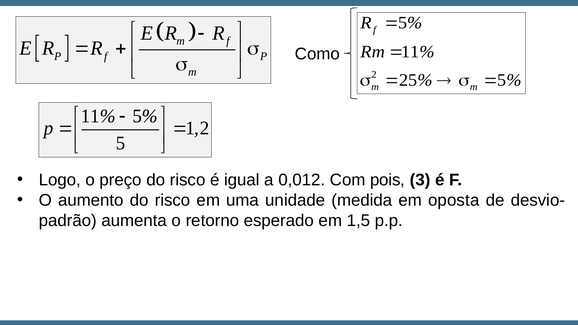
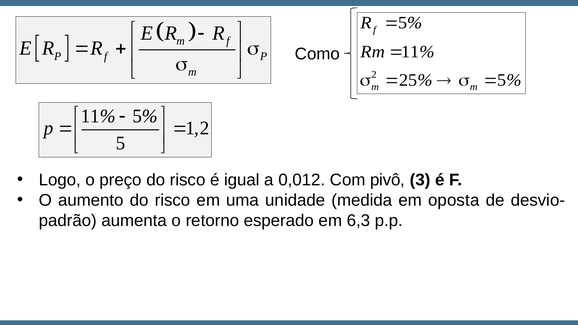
pois: pois -> pivô (387, 180)
1,5: 1,5 -> 6,3 (358, 221)
